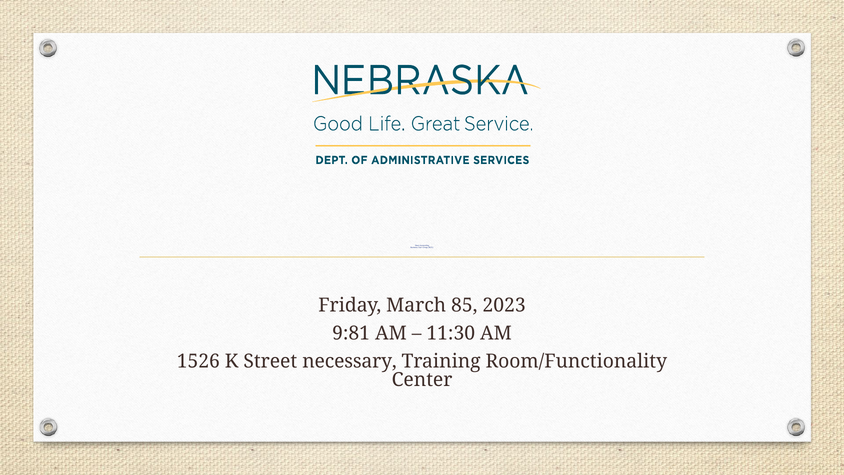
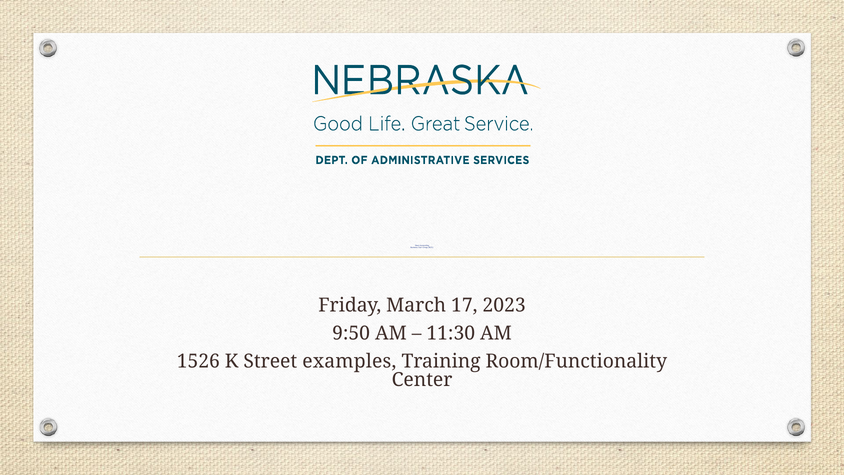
85: 85 -> 17 (464, 305)
9:81: 9:81 -> 9:50 (351, 333)
necessary: necessary -> examples (349, 361)
